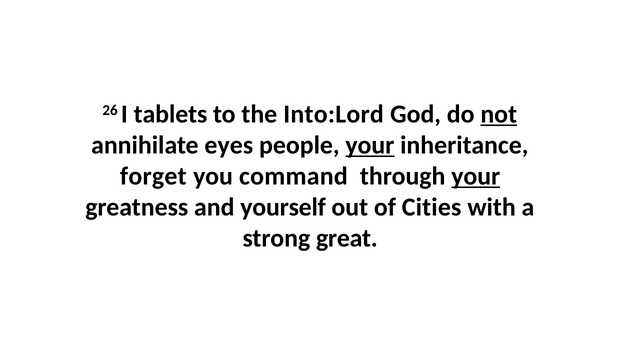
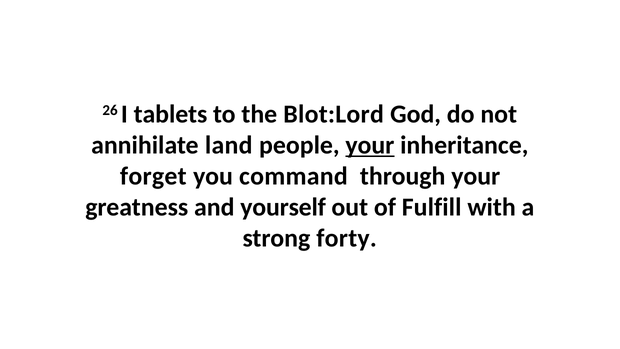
Into:Lord: Into:Lord -> Blot:Lord (334, 114)
not underline: present -> none (499, 114)
eyes: eyes -> land (229, 145)
your underline: present -> none (476, 176)
Cities: Cities -> Fulfill (432, 207)
great: great -> forty (347, 238)
